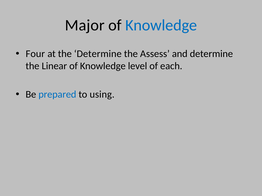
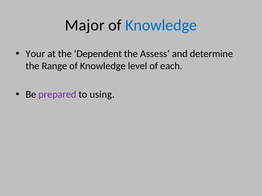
Four: Four -> Your (35, 54)
the Determine: Determine -> Dependent (98, 54)
Linear: Linear -> Range (54, 66)
prepared colour: blue -> purple (57, 95)
